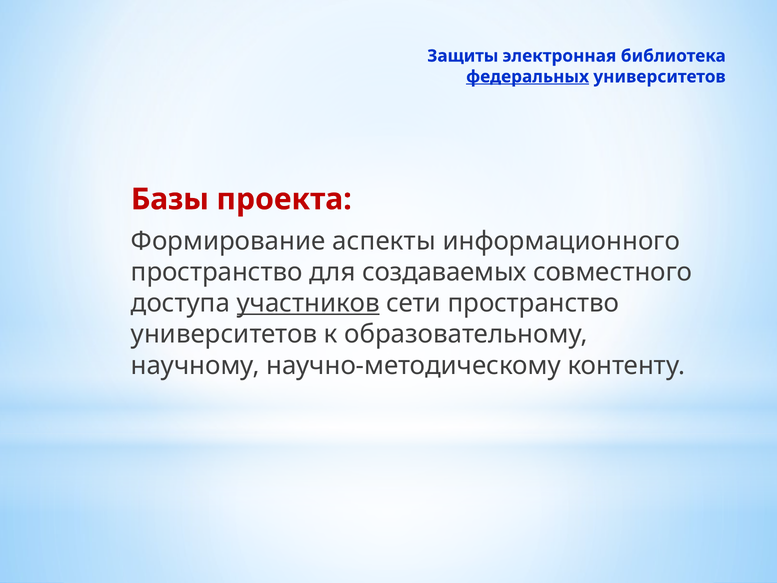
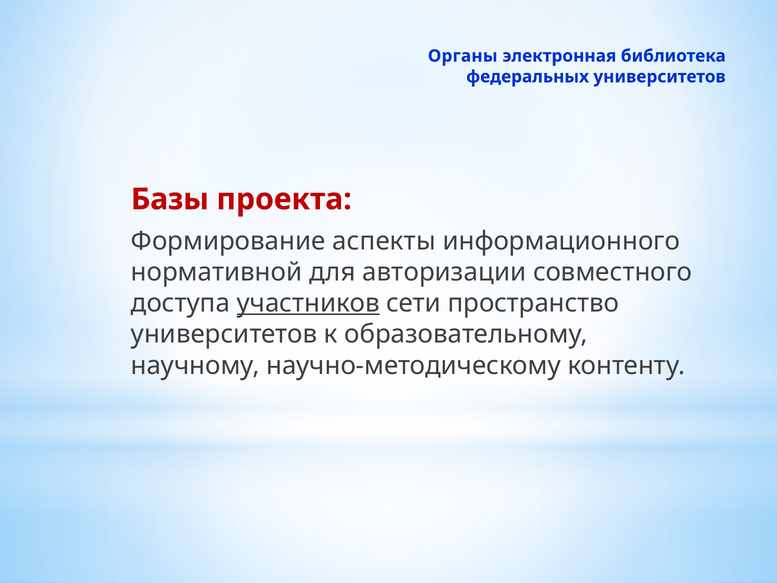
Защиты: Защиты -> Органы (463, 56)
федеральных underline: present -> none (528, 77)
пространство: пространство -> нормативной (217, 272)
создаваемых: создаваемых -> авторизации (444, 272)
